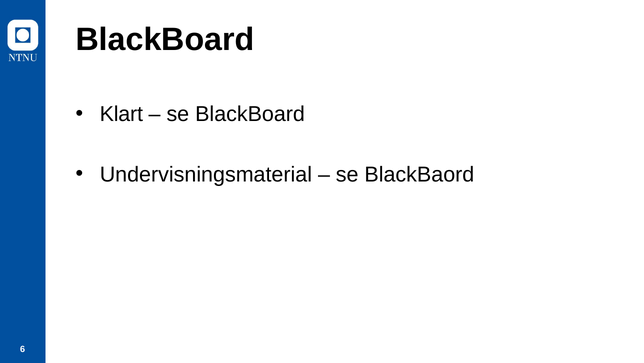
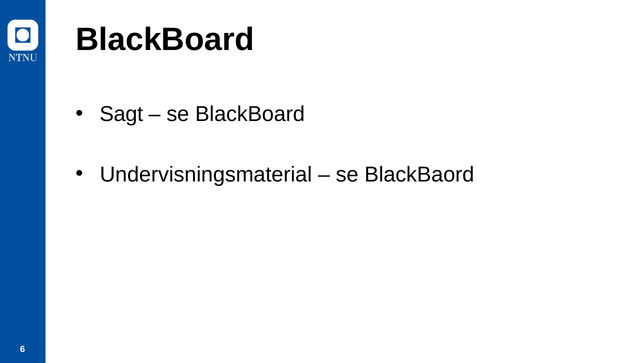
Klart: Klart -> Sagt (121, 114)
